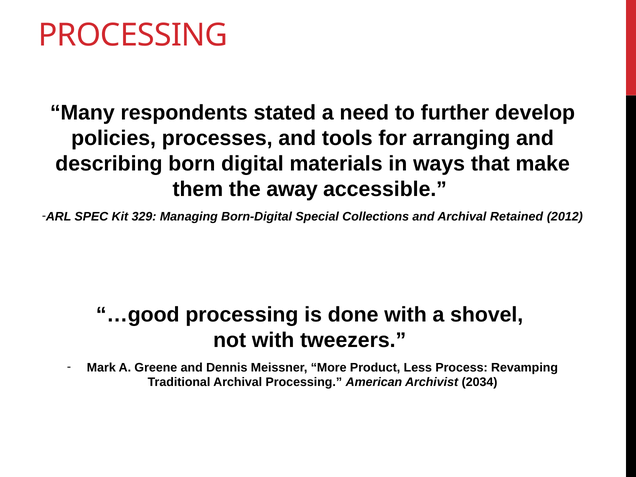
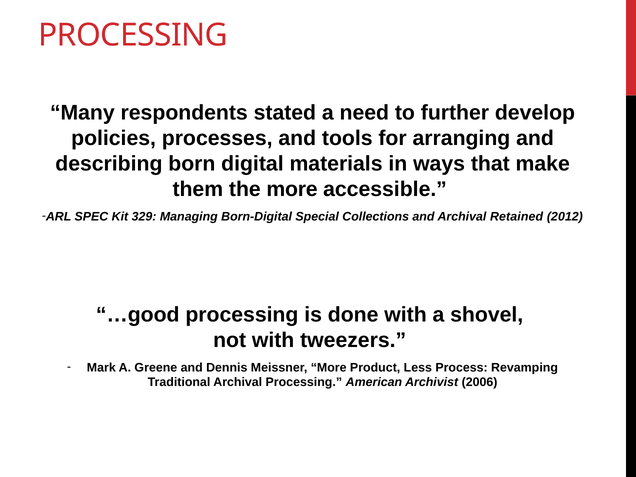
the away: away -> more (292, 189)
2034: 2034 -> 2006 (480, 382)
